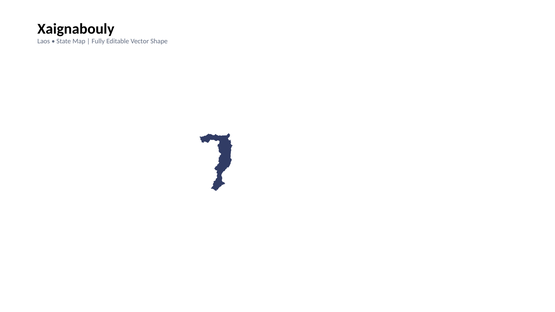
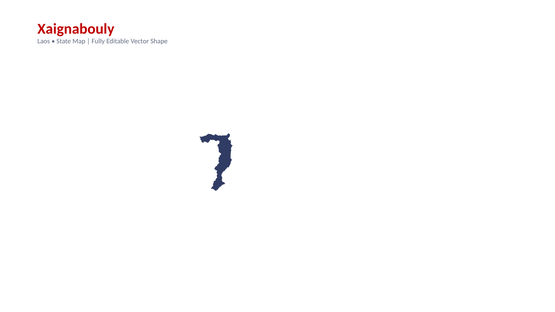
Xaignabouly colour: black -> red (76, 29)
